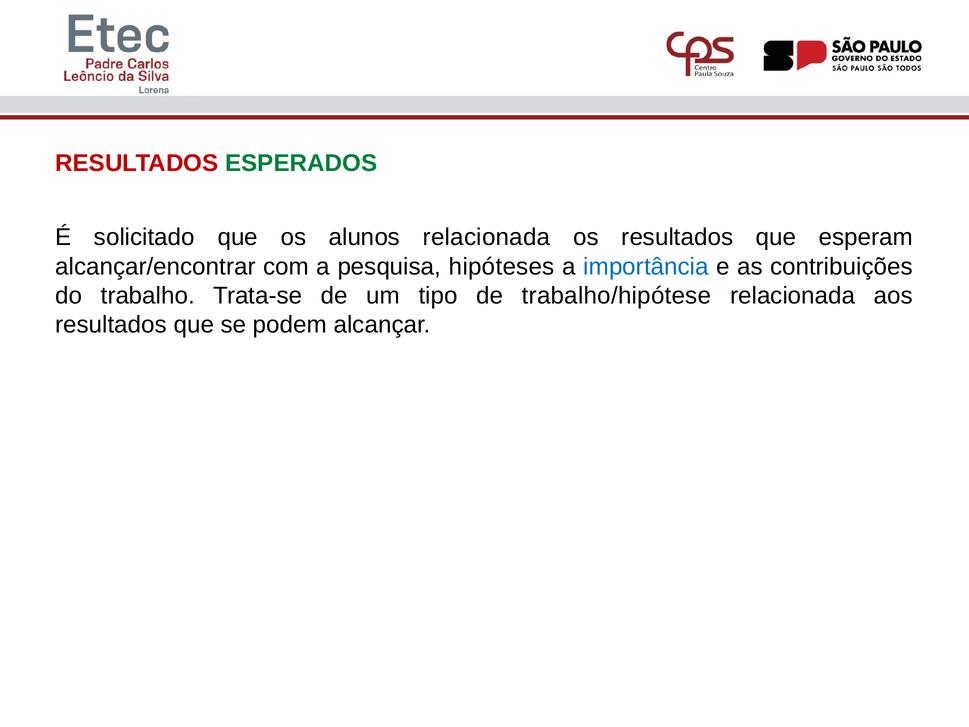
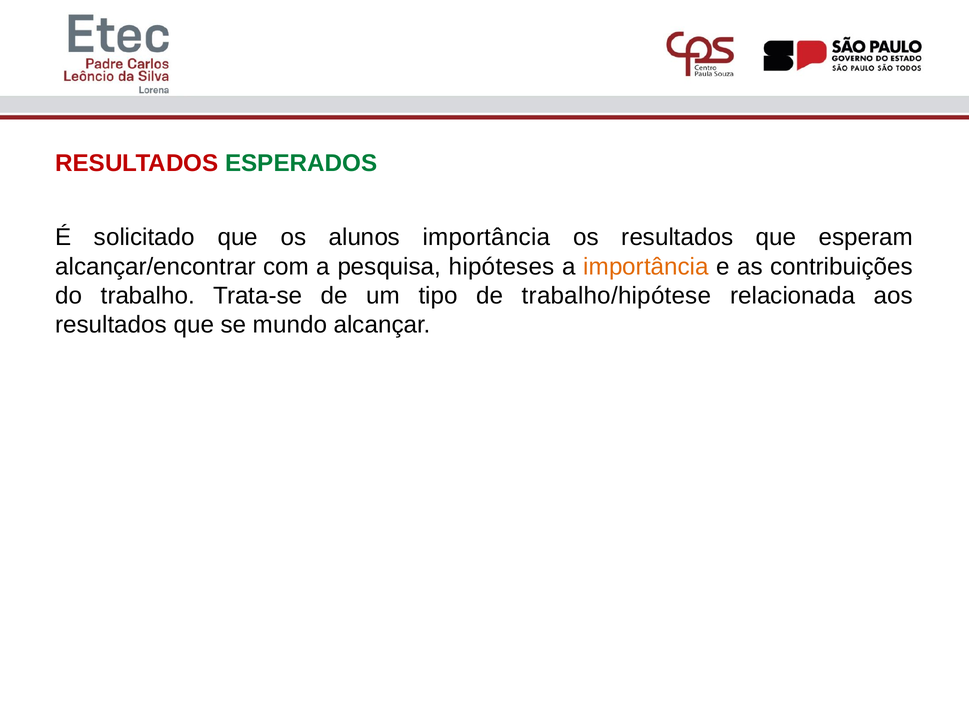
alunos relacionada: relacionada -> importância (487, 237)
importância colour: blue -> orange (646, 266)
podem: podem -> mundo (290, 325)
